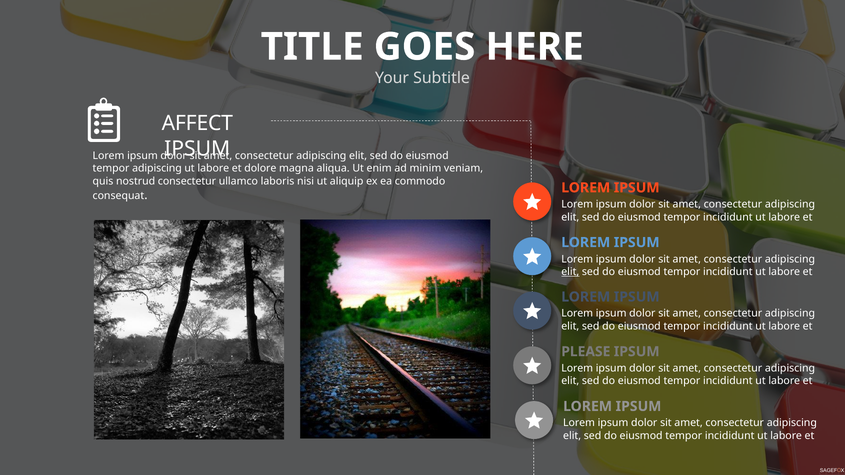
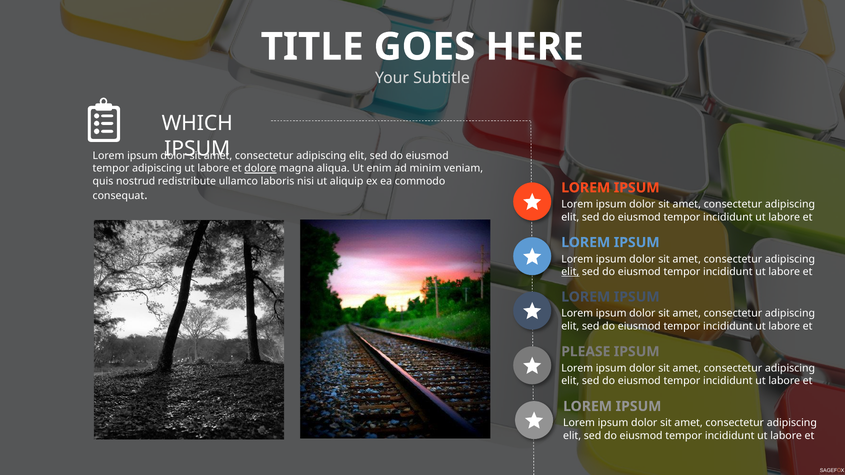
AFFECT: AFFECT -> WHICH (197, 123)
dolore underline: none -> present (260, 169)
nostrud consectetur: consectetur -> redistribute (187, 181)
